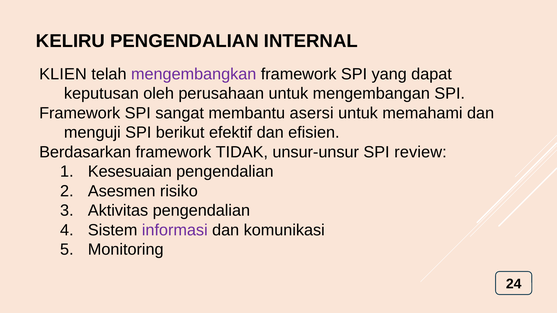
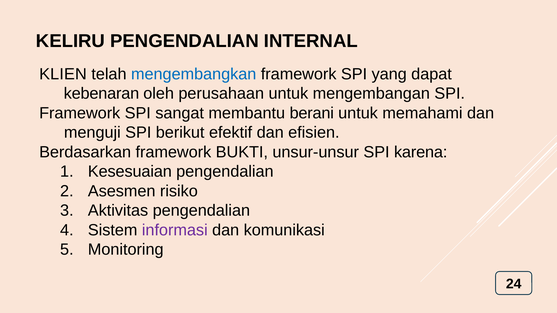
mengembangkan colour: purple -> blue (194, 74)
keputusan: keputusan -> kebenaran (101, 94)
asersi: asersi -> berani (312, 113)
TIDAK: TIDAK -> BUKTI (242, 152)
review: review -> karena (421, 152)
